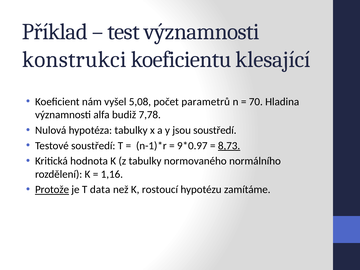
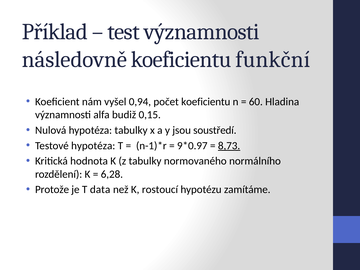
konstrukci: konstrukci -> následovně (74, 60)
klesající: klesající -> funkční (273, 60)
5,08: 5,08 -> 0,94 (140, 102)
počet parametrů: parametrů -> koeficientu (206, 102)
70: 70 -> 60 (256, 102)
7,78: 7,78 -> 0,15 (150, 115)
Testové soustředí: soustředí -> hypotéza (93, 146)
1,16: 1,16 -> 6,28 (112, 174)
Protože underline: present -> none (52, 190)
